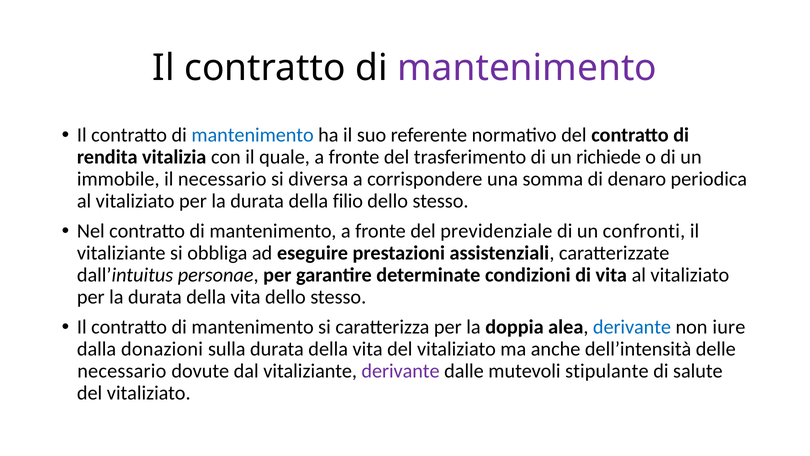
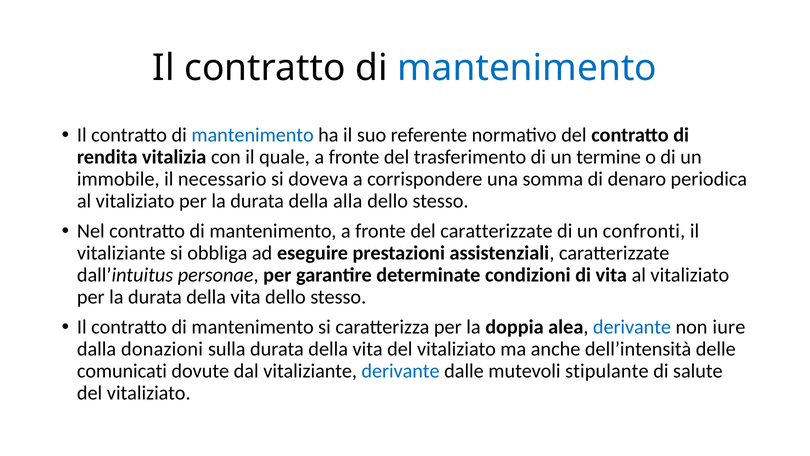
mantenimento colour: purple -> blue (527, 68)
richiede: richiede -> termine (609, 157)
diversa: diversa -> doveva (318, 179)
filio: filio -> alla (348, 201)
del previdenziale: previdenziale -> caratterizzate (496, 231)
necessario: necessario -> comunicati (122, 371)
derivante colour: purple -> blue (401, 371)
